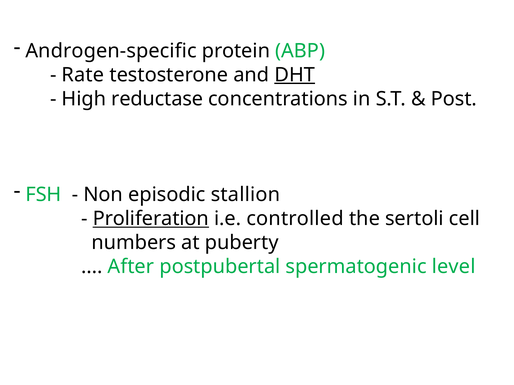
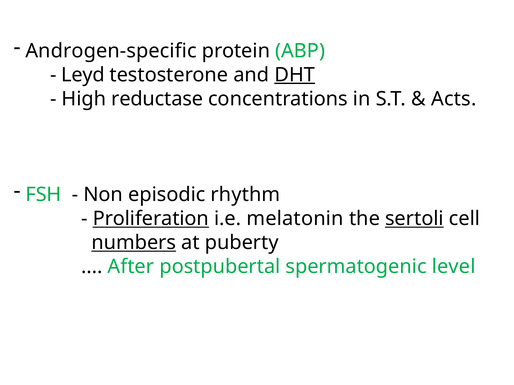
Rate: Rate -> Leyd (83, 75)
Post: Post -> Acts (454, 99)
stallion: stallion -> rhythm (245, 195)
controlled: controlled -> melatonin (295, 219)
sertoli underline: none -> present (414, 219)
numbers underline: none -> present (134, 243)
